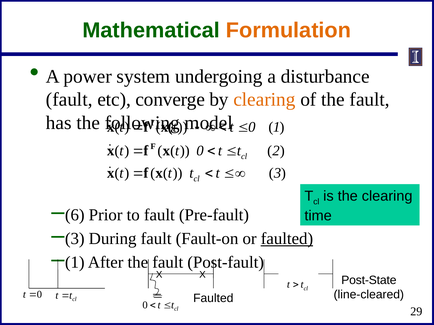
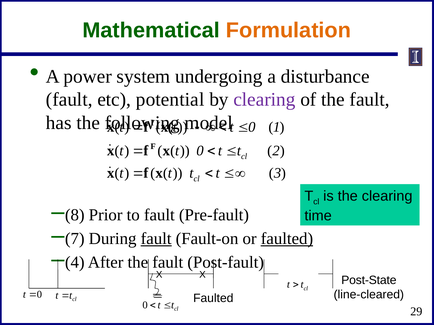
converge: converge -> potential (170, 100)
clearing colour: orange -> purple (264, 100)
6: 6 -> 8 (75, 215)
3: 3 -> 7 (75, 239)
fault underline: none -> present (156, 239)
1: 1 -> 4 (75, 263)
